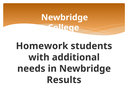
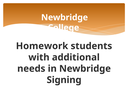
Results: Results -> Signing (64, 80)
